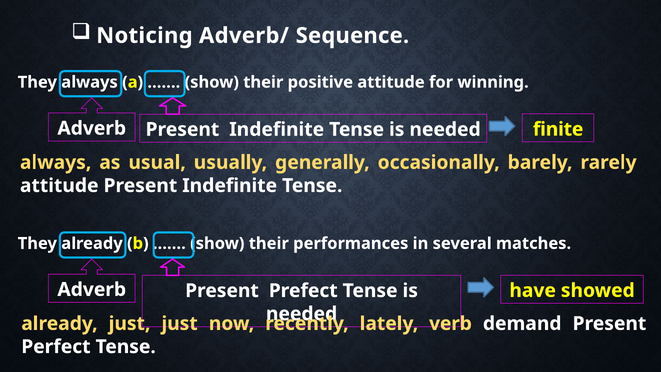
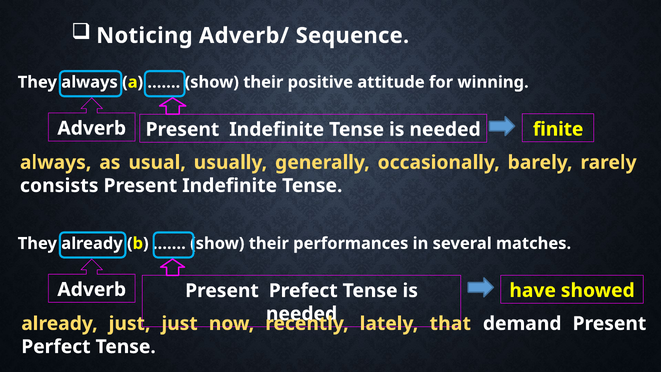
attitude: attitude -> consists (59, 186)
verb: verb -> that (450, 323)
